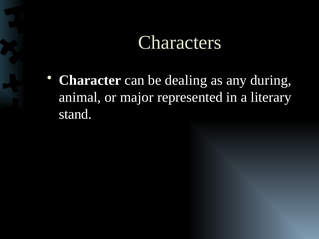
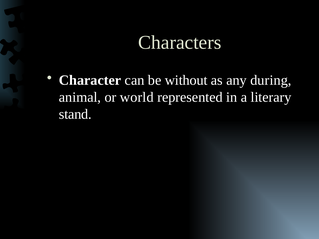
dealing: dealing -> without (186, 80)
major: major -> world (137, 97)
